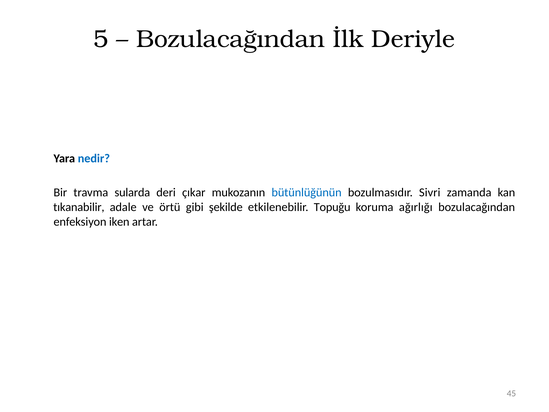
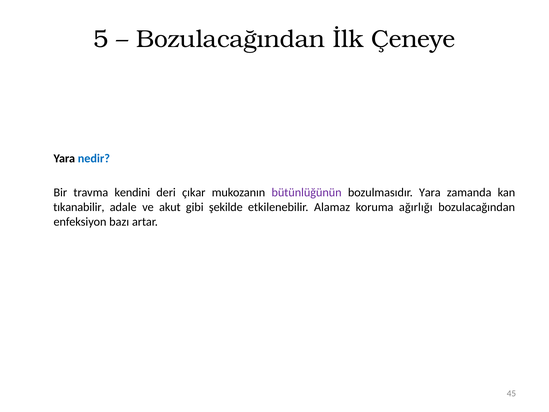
Deriyle: Deriyle -> Çeneye (413, 39)
sularda: sularda -> kendini (132, 192)
bütünlüğünün colour: blue -> purple (307, 192)
bozulmasıdır Sivri: Sivri -> Yara (430, 192)
örtü: örtü -> akut (170, 207)
Topuğu: Topuğu -> Alamaz (332, 207)
iken: iken -> bazı (119, 222)
